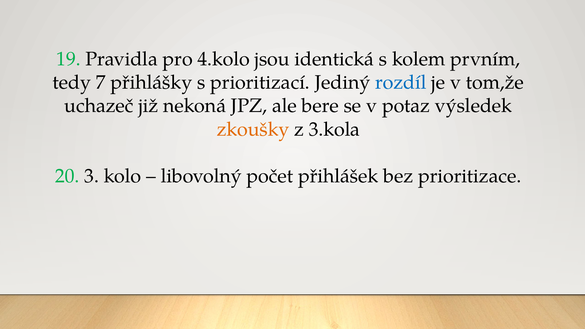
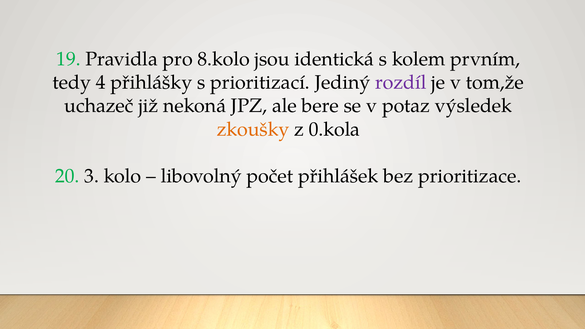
4.kolo: 4.kolo -> 8.kolo (224, 59)
7: 7 -> 4 (101, 82)
rozdíl colour: blue -> purple (401, 82)
3.kola: 3.kola -> 0.kola (334, 129)
